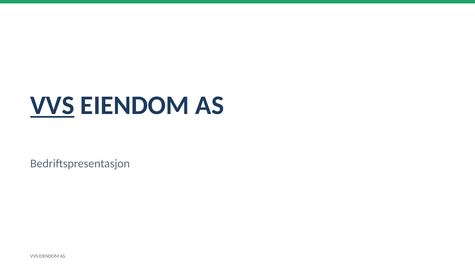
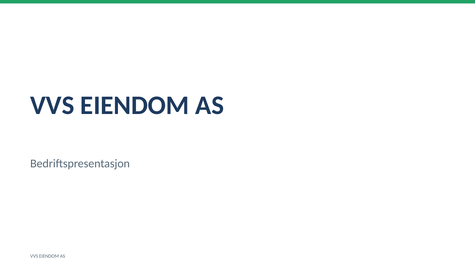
VVS underline: present -> none (52, 105)
